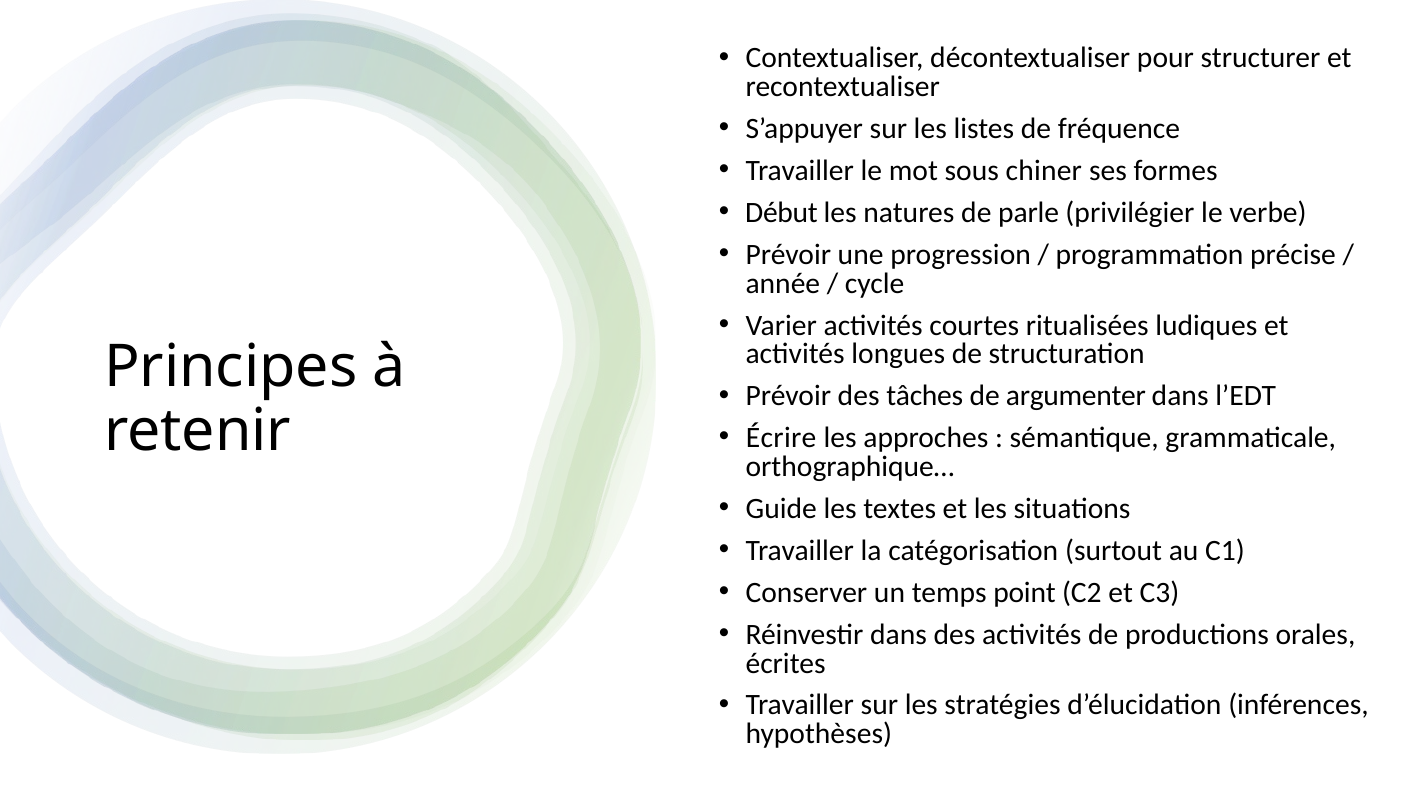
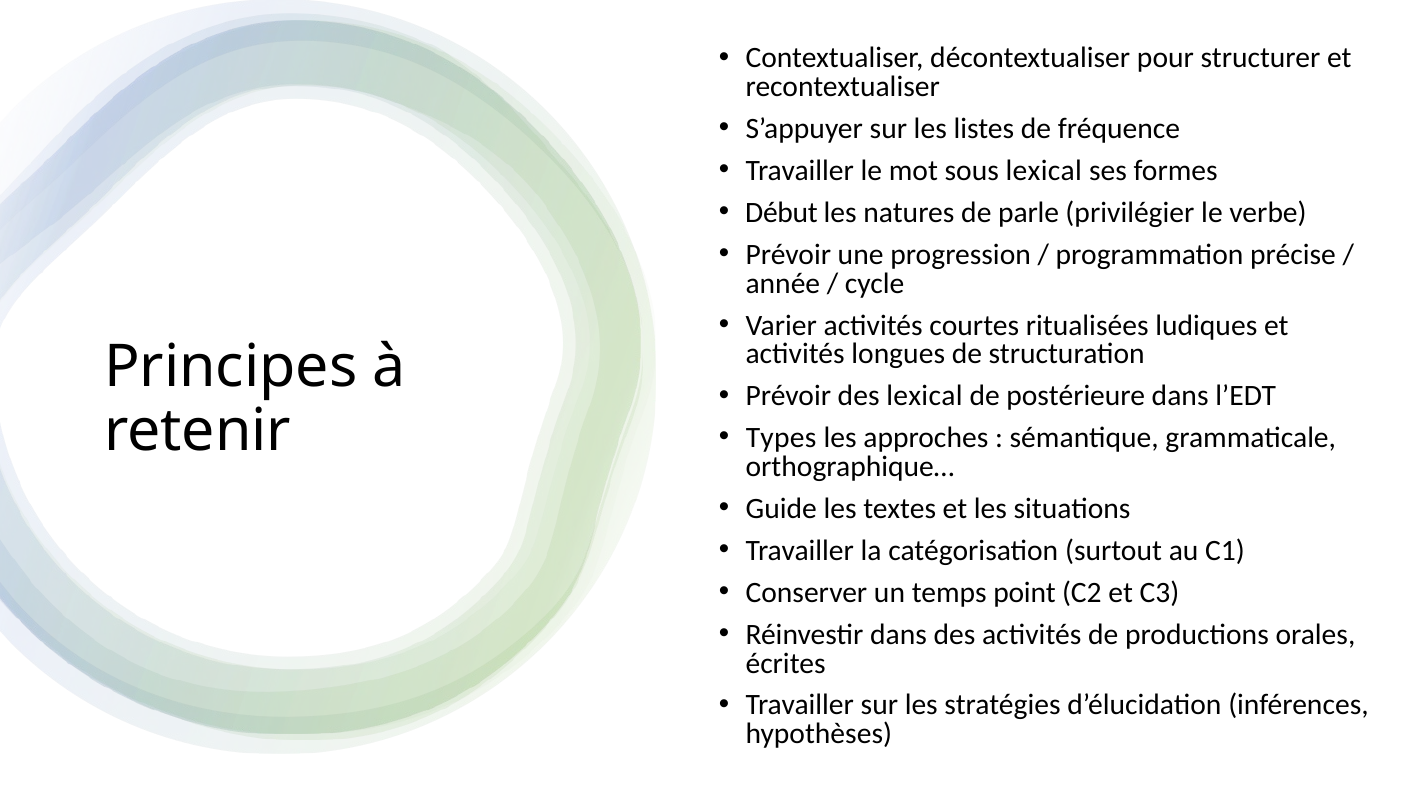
sous chiner: chiner -> lexical (1044, 171)
des tâches: tâches -> lexical (924, 396)
argumenter: argumenter -> postérieure (1076, 396)
Écrire: Écrire -> Types (781, 438)
